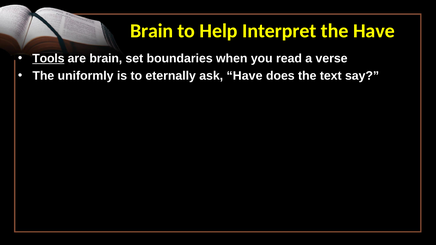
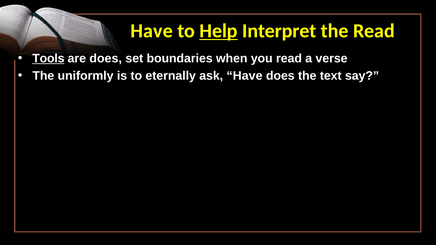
Brain: Brain -> Have (152, 31)
Help underline: none -> present (219, 31)
the Have: Have -> Read (374, 31)
are brain: brain -> does (106, 58)
